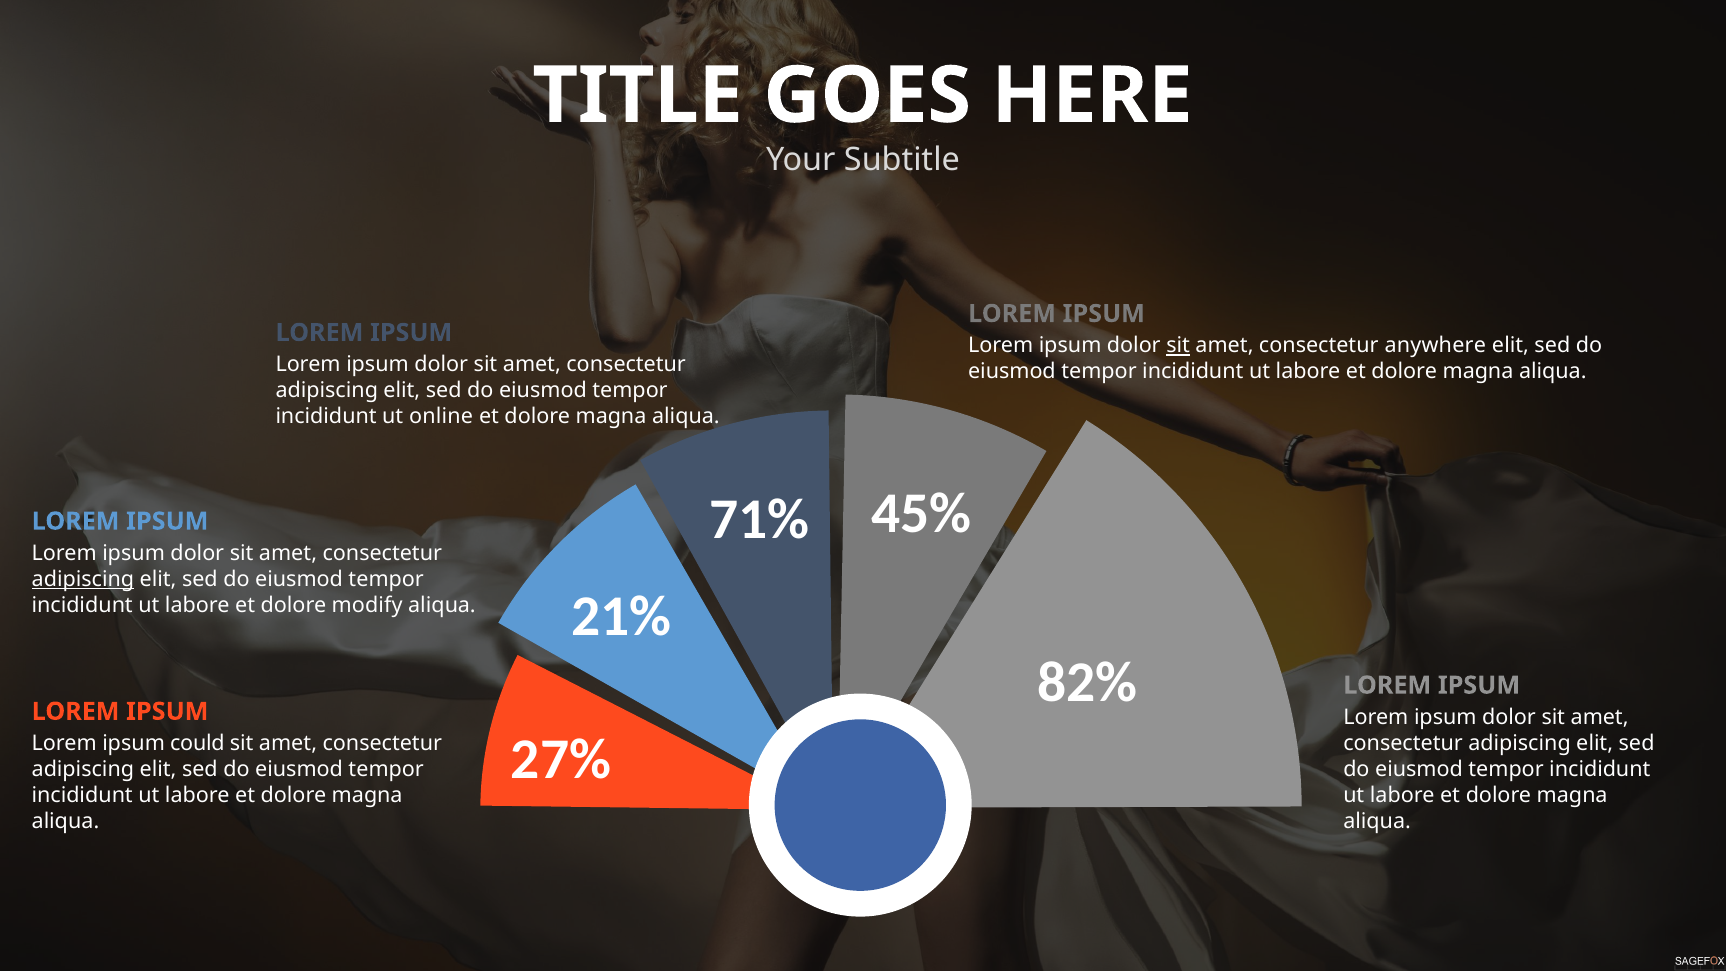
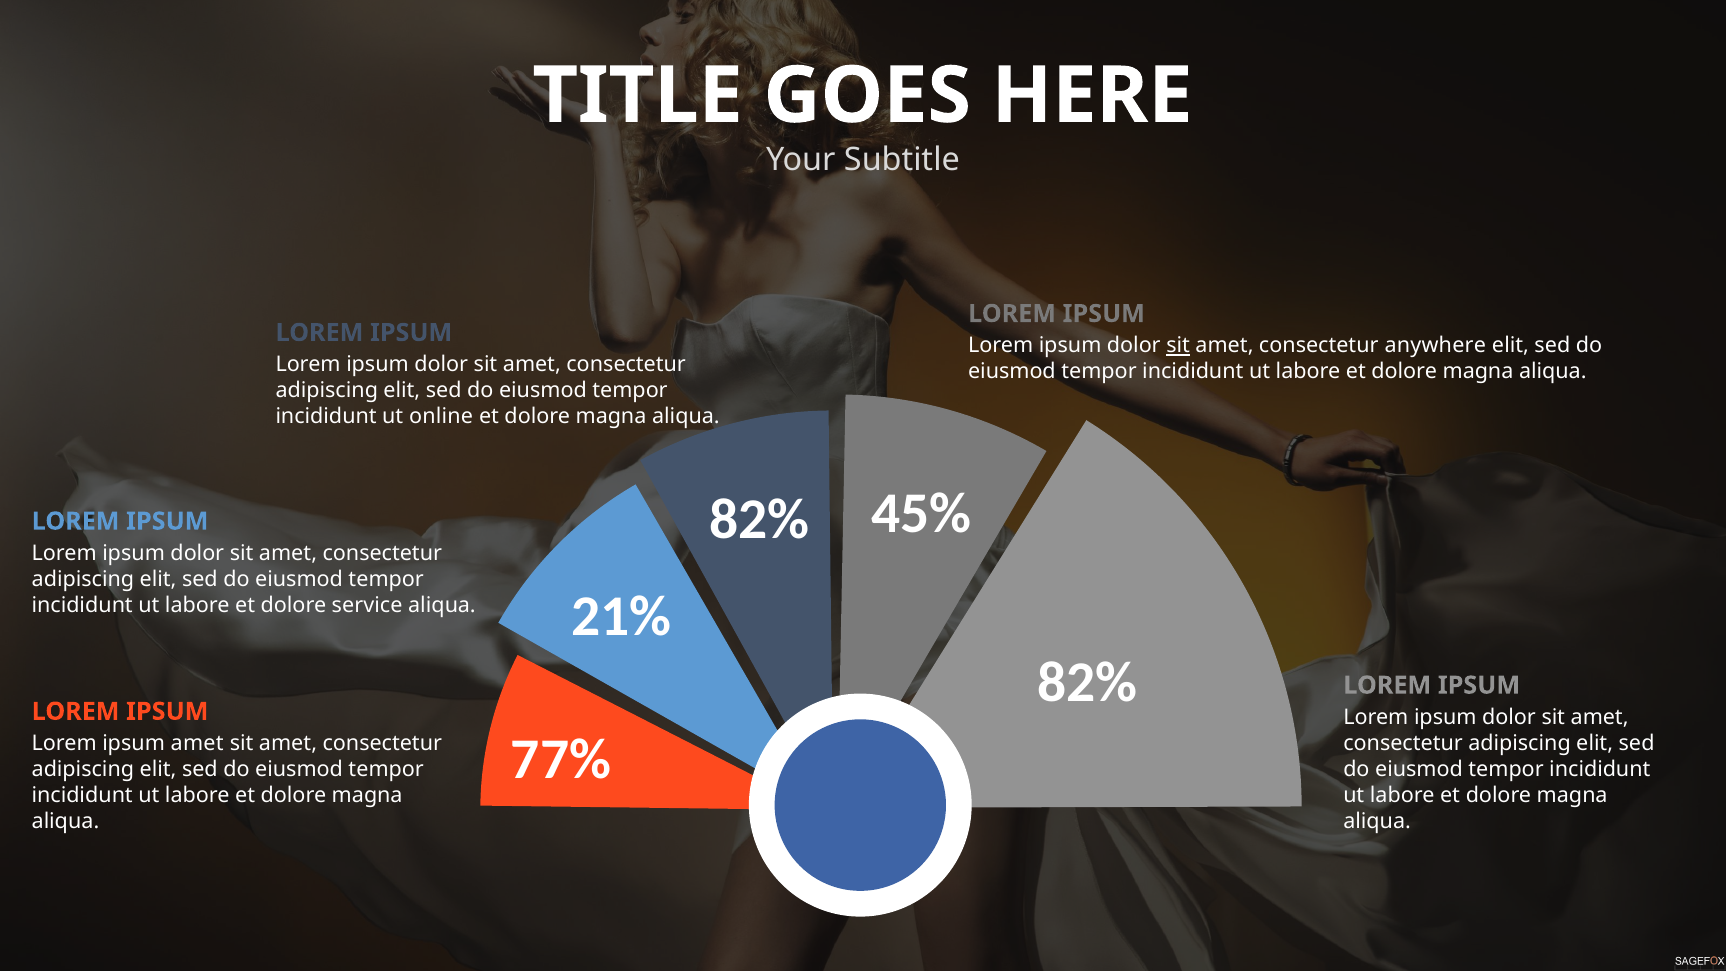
71%: 71% -> 82% (759, 520)
adipiscing underline: present -> none (83, 579)
modify: modify -> service (367, 605)
27%: 27% -> 77% (561, 759)
ipsum could: could -> amet (197, 743)
